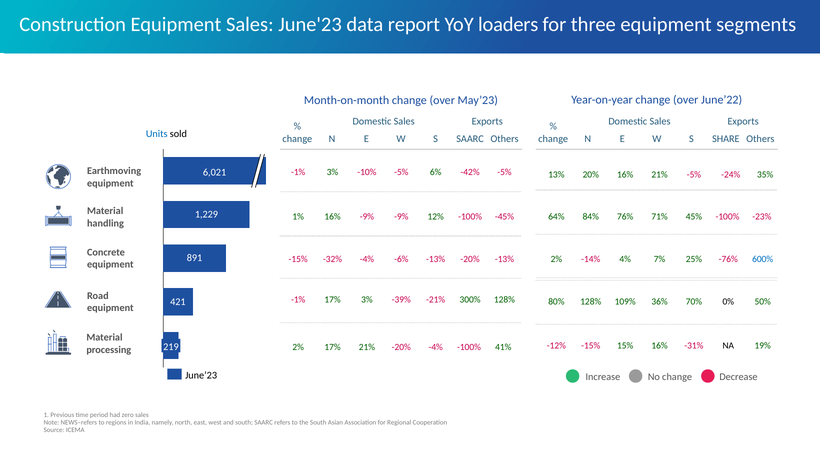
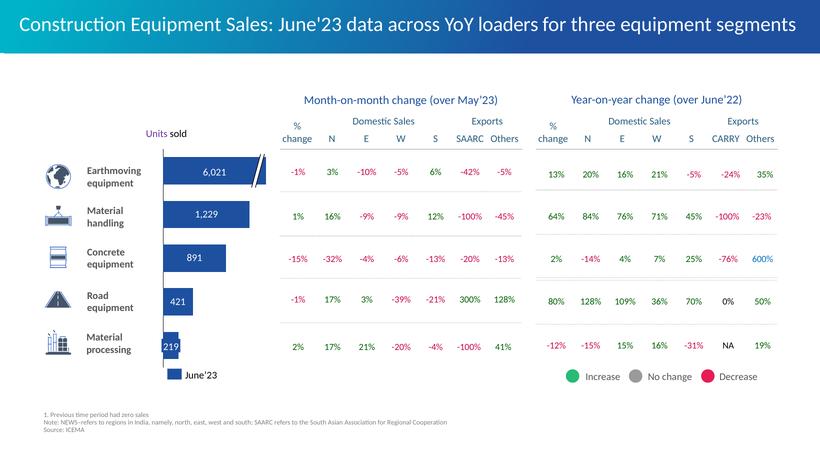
report: report -> across (414, 25)
Units colour: blue -> purple (157, 134)
SHARE: SHARE -> CARRY (726, 139)
